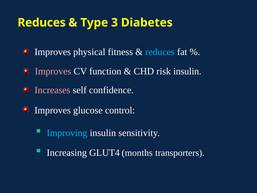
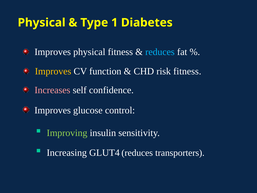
Reduces: Reduces -> Physical (42, 23)
3: 3 -> 1 (115, 23)
Improves colour: pink -> yellow (53, 71)
risk insulin: insulin -> fitness (187, 71)
Improving colour: light blue -> light green (67, 133)
GLUT4 months: months -> reduces (137, 153)
